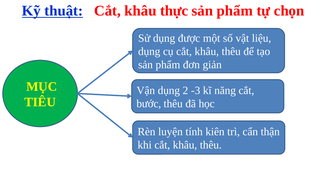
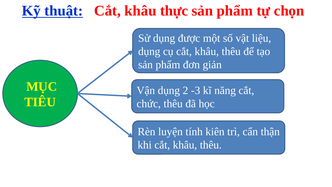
bước: bước -> chức (149, 104)
